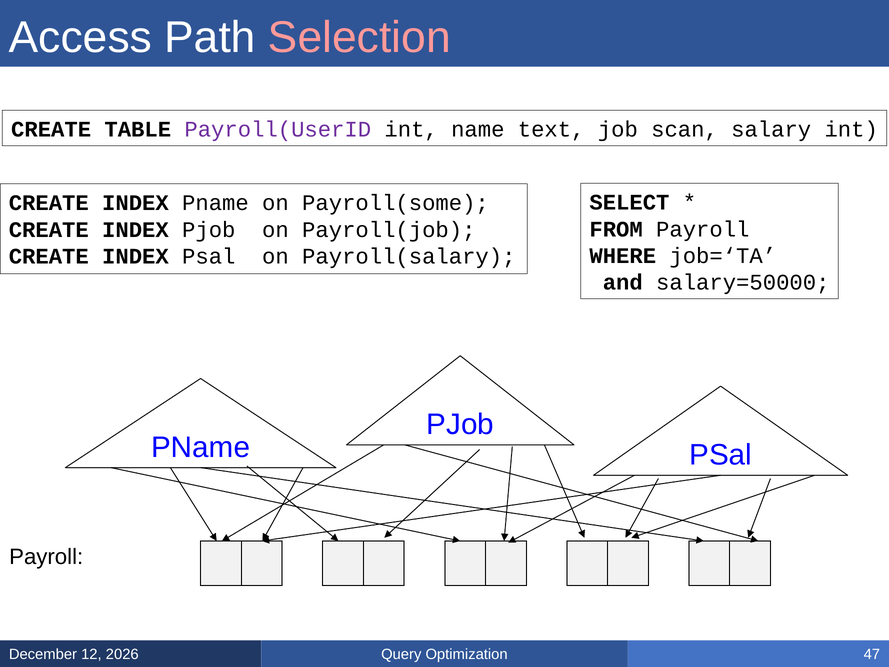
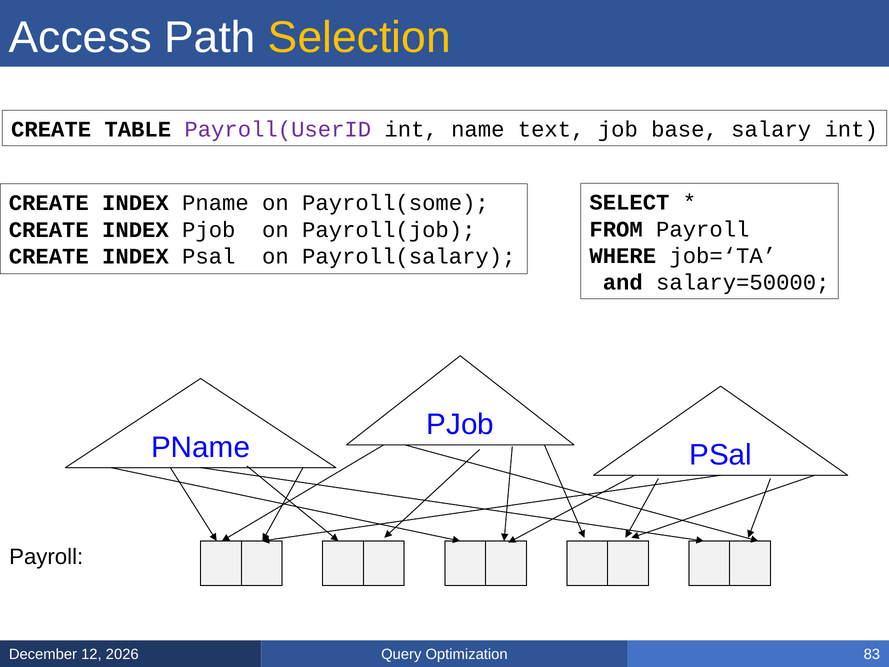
Selection colour: pink -> yellow (359, 37)
scan: scan -> base (685, 130)
47: 47 -> 83 (872, 654)
